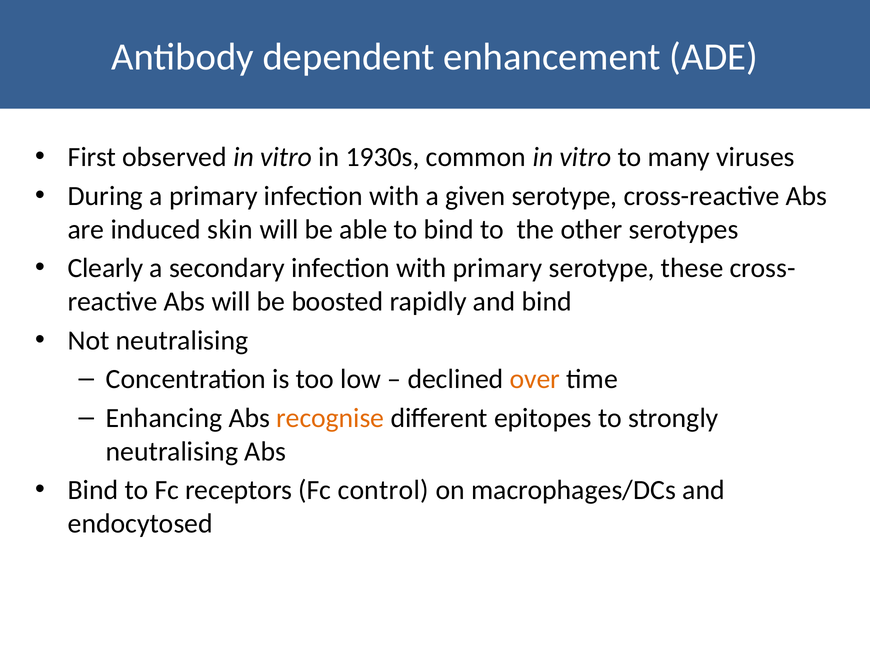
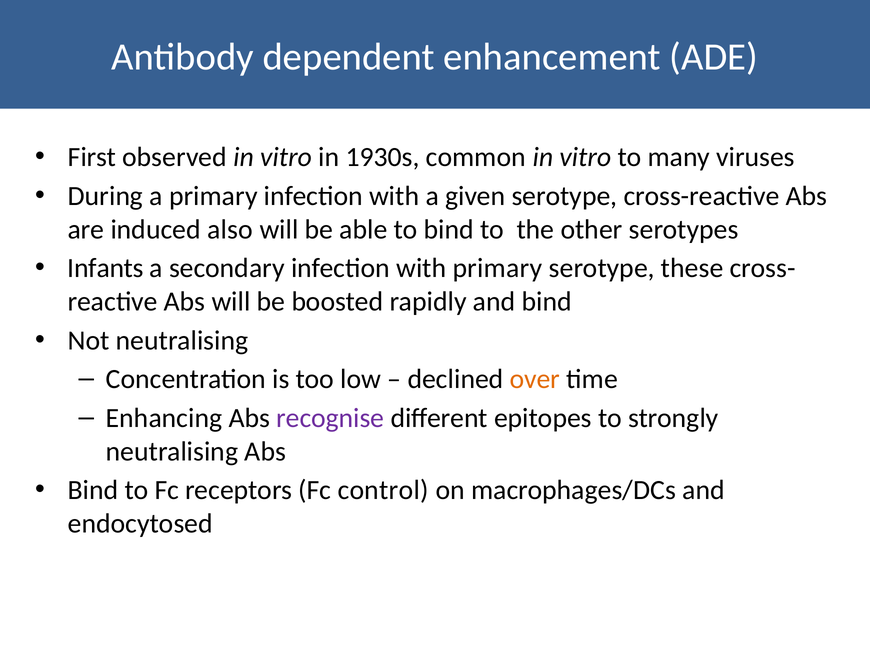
skin: skin -> also (230, 230)
Clearly: Clearly -> Infants (106, 268)
recognise colour: orange -> purple (330, 418)
